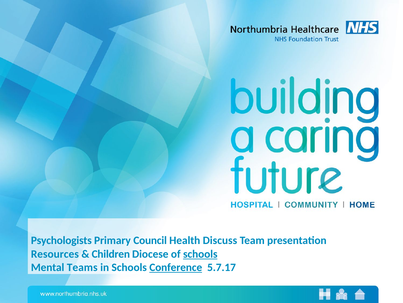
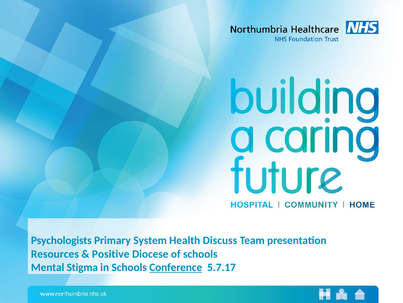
Council: Council -> System (150, 240)
Children: Children -> Positive (111, 253)
schools underline: present -> none (200, 253)
Teams: Teams -> Stigma (82, 267)
